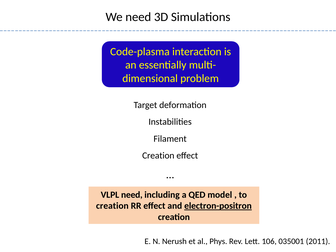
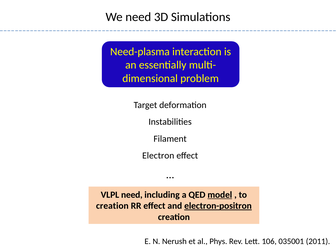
Code-plasma: Code-plasma -> Need-plasma (140, 52)
Creation: Creation -> Electron (158, 155)
model underline: none -> present (220, 195)
